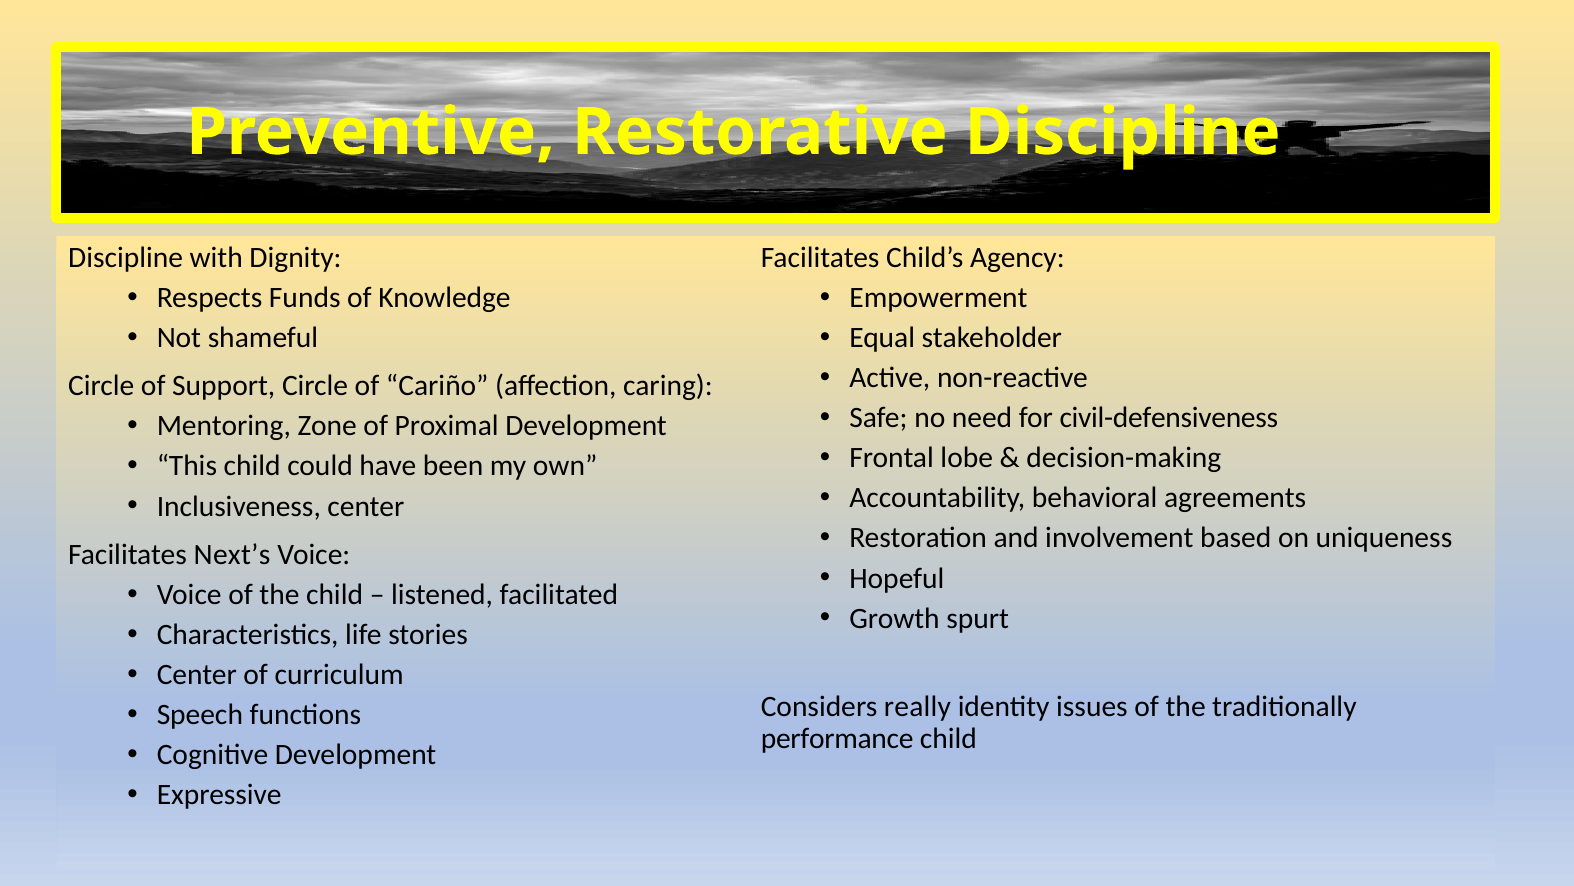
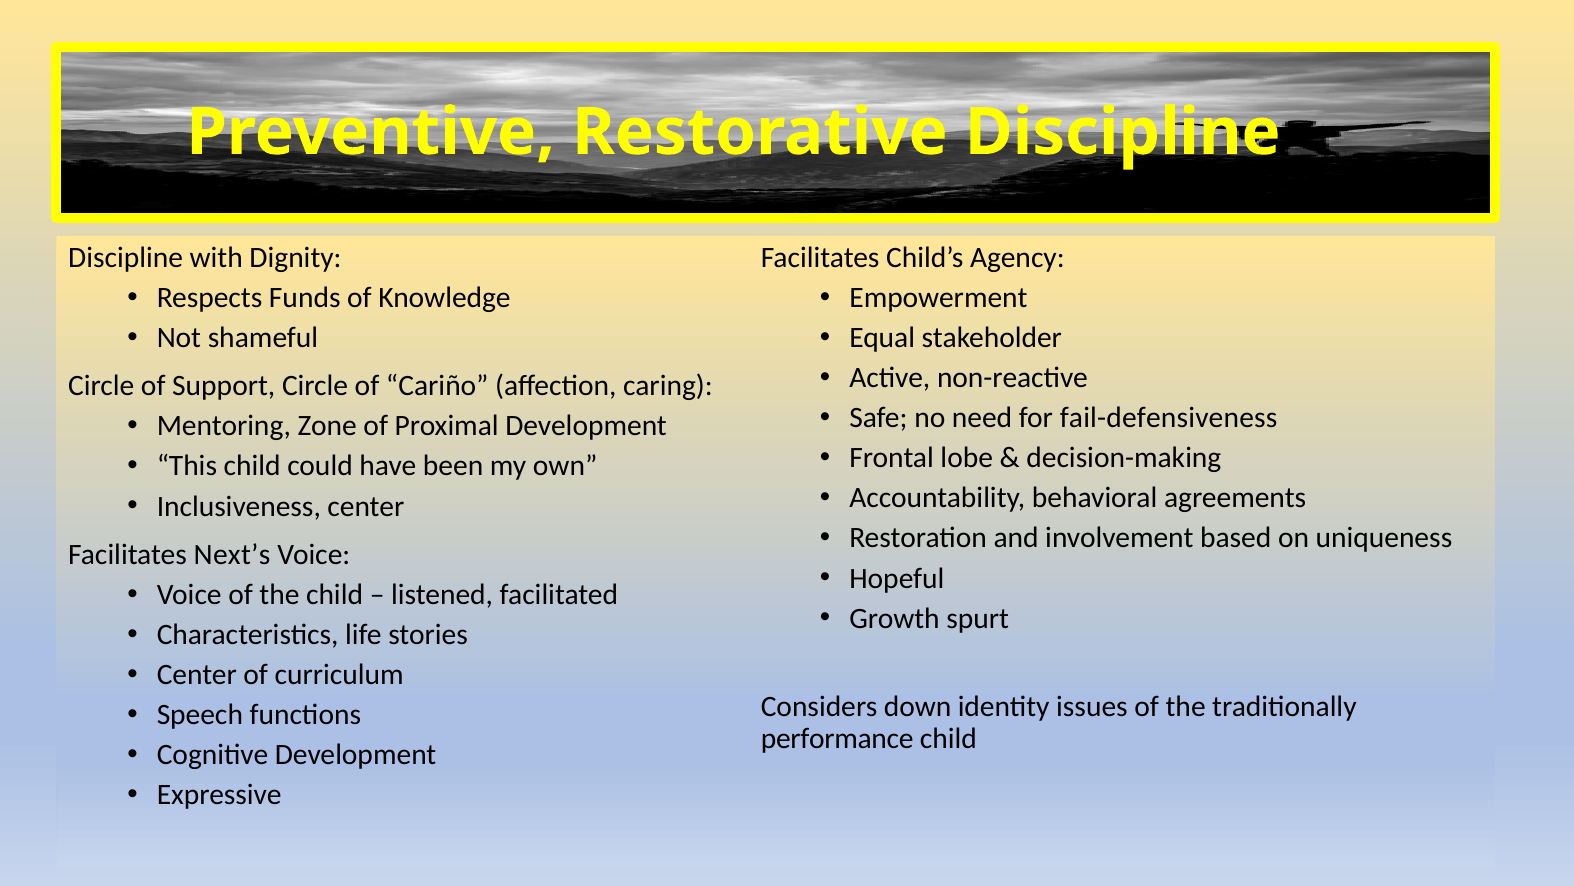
civil-defensiveness: civil-defensiveness -> fail-defensiveness (1169, 418)
really: really -> down (918, 706)
